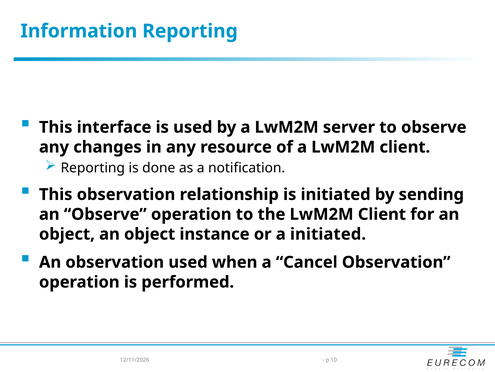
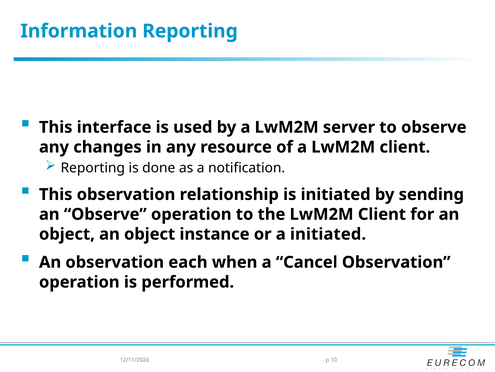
observation used: used -> each (188, 262)
